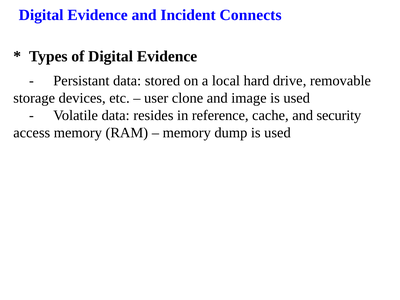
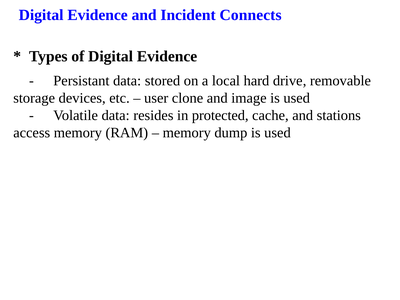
reference: reference -> protected (220, 115)
security: security -> stations (339, 115)
